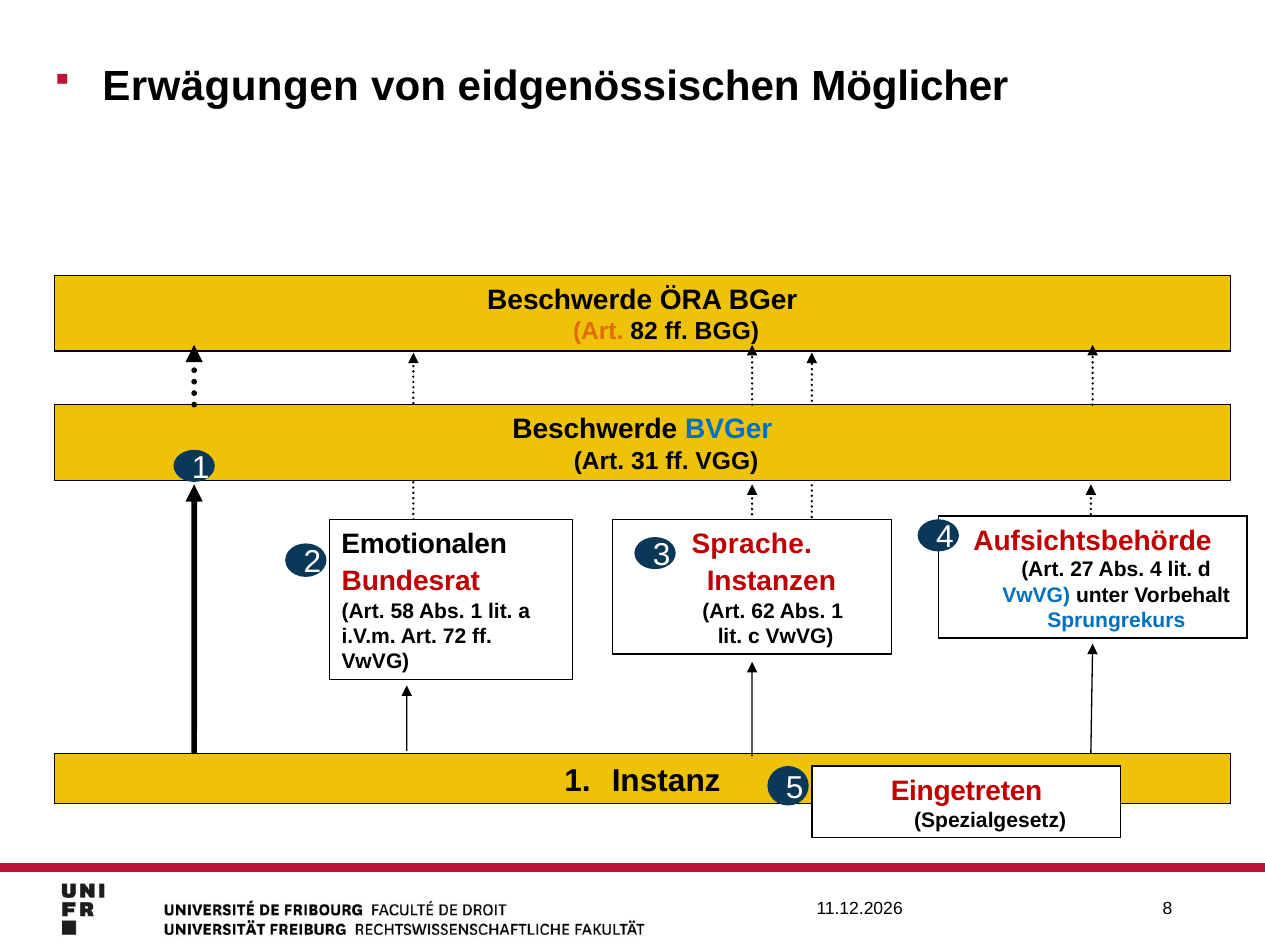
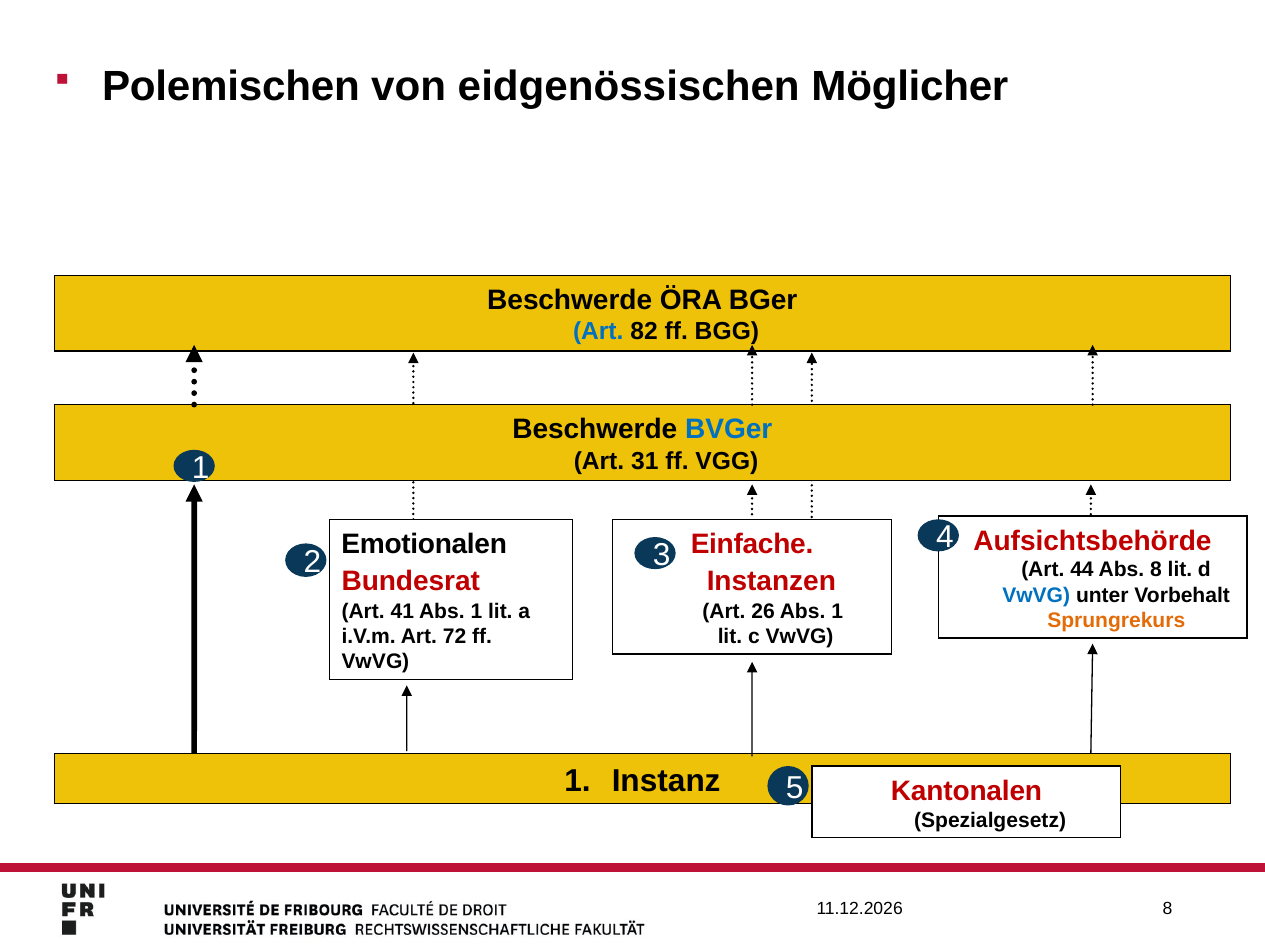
Erwägungen: Erwägungen -> Polemischen (231, 87)
Art colour: orange -> blue (598, 332)
Sprache: Sprache -> Einfache (752, 544)
27: 27 -> 44 (1082, 570)
Abs 4: 4 -> 8 (1156, 570)
58: 58 -> 41 (402, 611)
62: 62 -> 26 (763, 611)
Sprungrekurs colour: blue -> orange (1116, 620)
Eingetreten: Eingetreten -> Kantonalen (966, 791)
